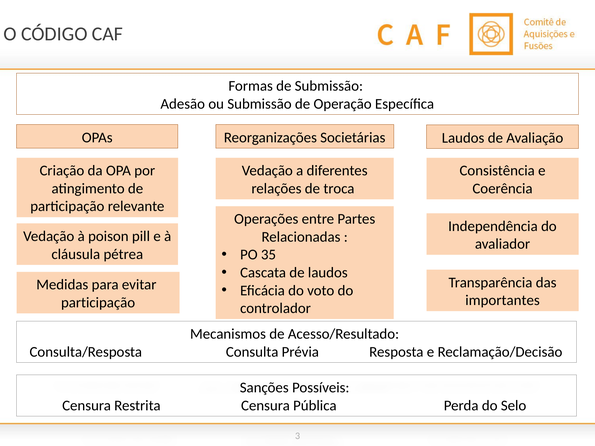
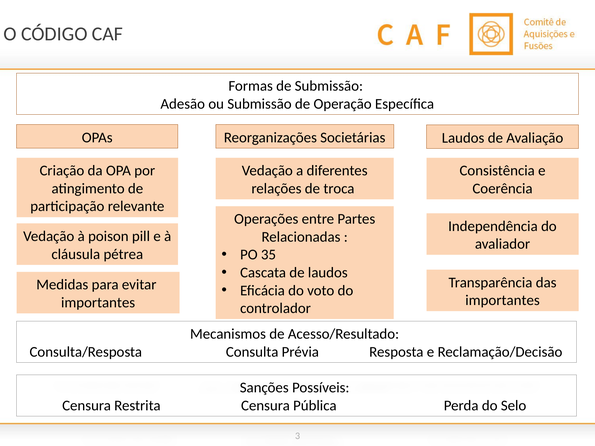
participação: participação -> importantes (98, 303)
